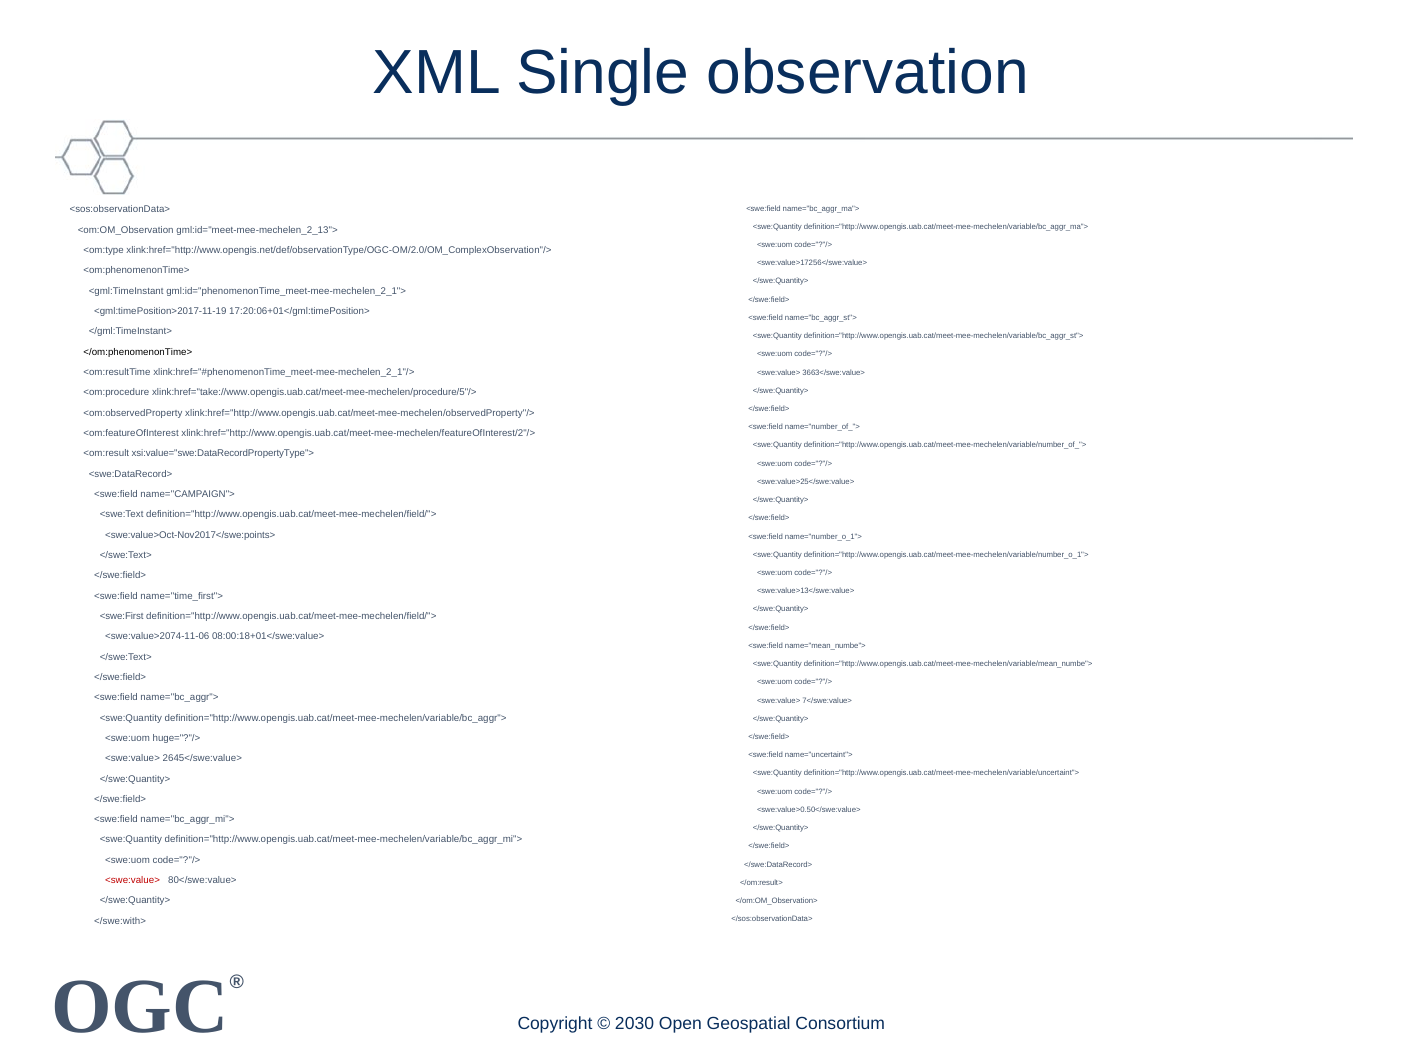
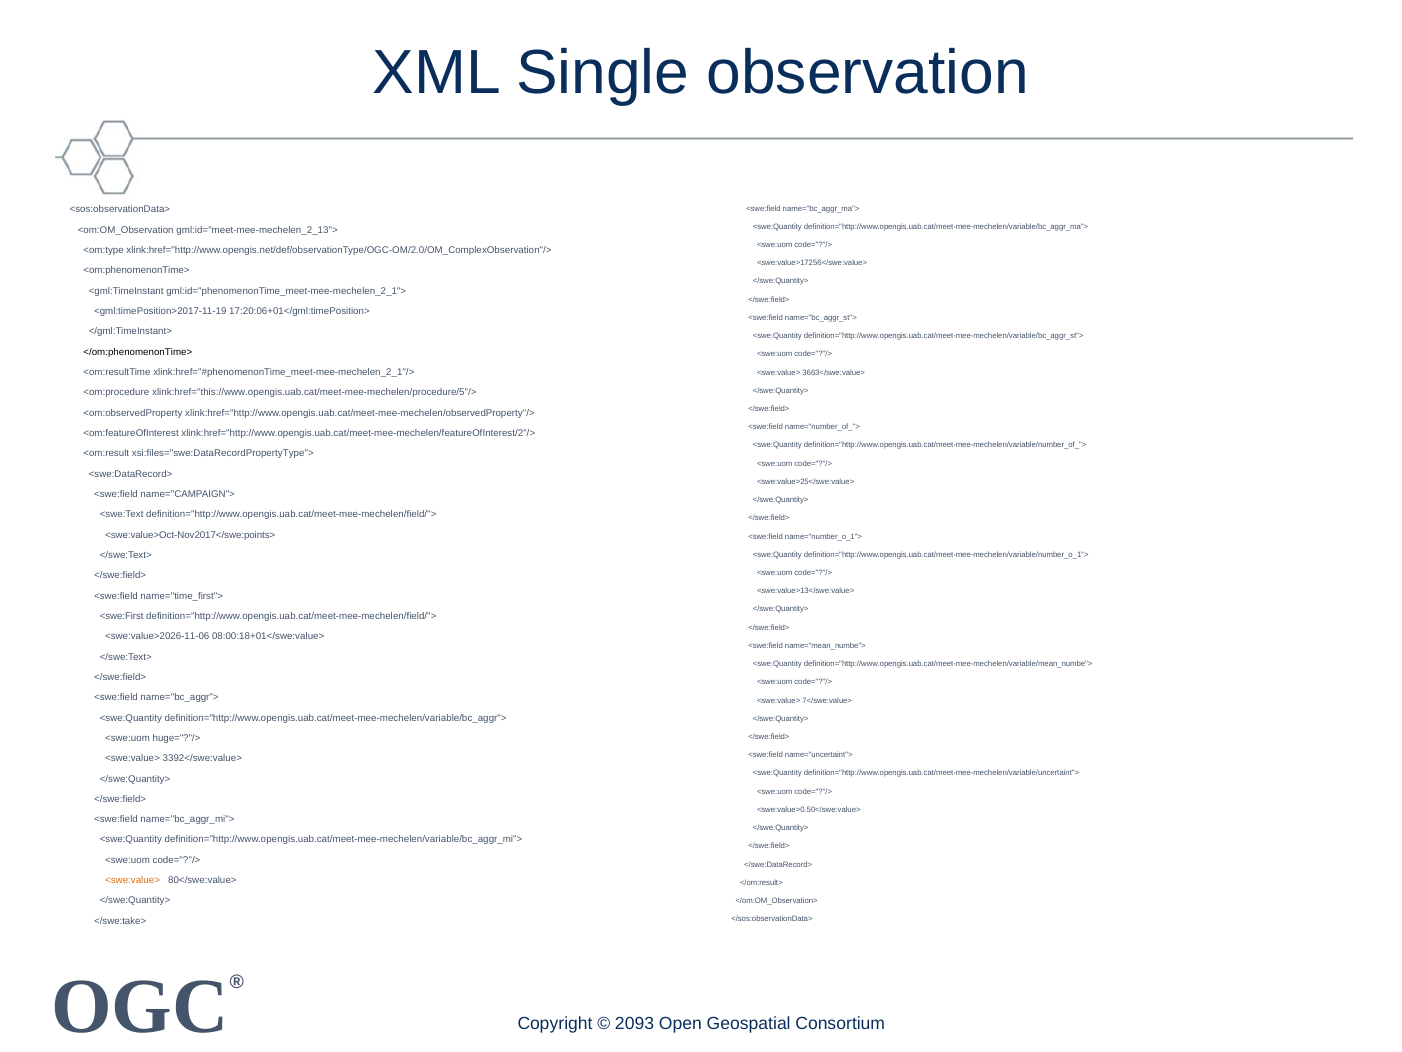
xlink:href="take://www.opengis.uab.cat/meet-mee-mechelen/procedure/5"/>: xlink:href="take://www.opengis.uab.cat/meet-mee-mechelen/procedure/5"/> -> xlink:href="this://www.opengis.uab.cat/meet-mee-mechelen/procedure/5"/> (314, 393)
xsi:value="swe:DataRecordPropertyType">: xsi:value="swe:DataRecordPropertyType"> -> xsi:files="swe:DataRecordPropertyType"> (223, 453)
<swe:value>2074-11-06: <swe:value>2074-11-06 -> <swe:value>2026-11-06 (157, 636)
2645</swe:value>: 2645</swe:value> -> 3392</swe:value> (202, 758)
<swe:value> colour: red -> orange (133, 880)
</swe:with>: </swe:with> -> </swe:take> (120, 921)
2030: 2030 -> 2093 (635, 1024)
